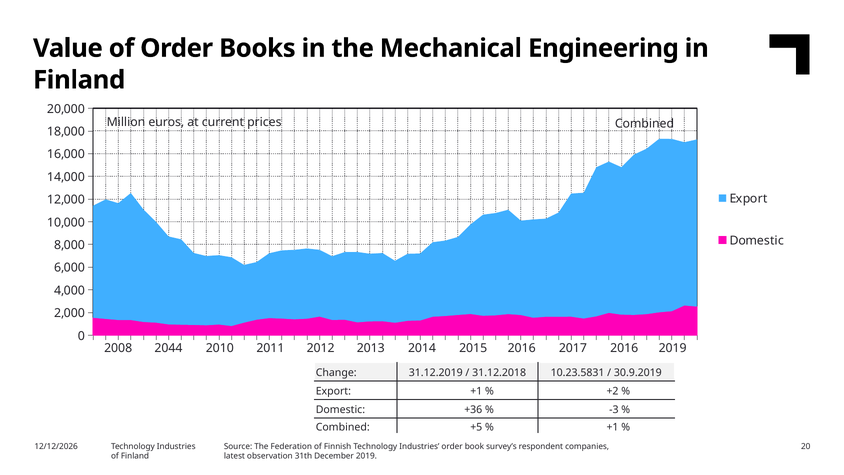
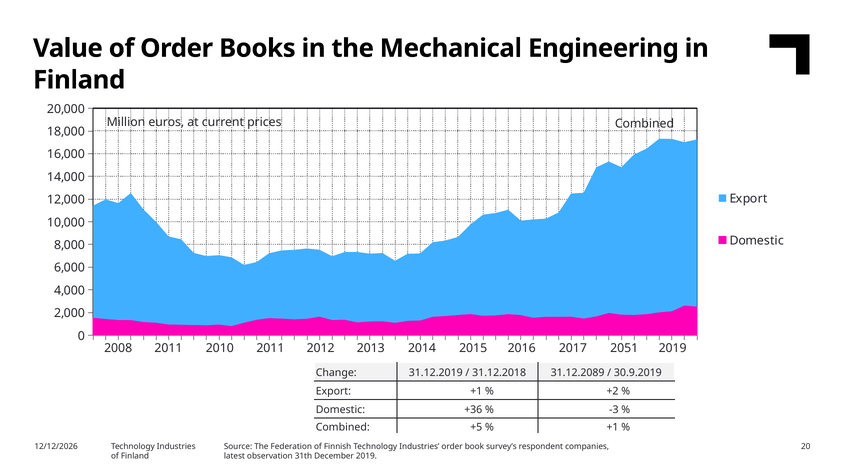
2008 2044: 2044 -> 2011 (168, 348)
2017 2016: 2016 -> 2051 (624, 348)
10.23.5831: 10.23.5831 -> 31.12.2089 (578, 373)
